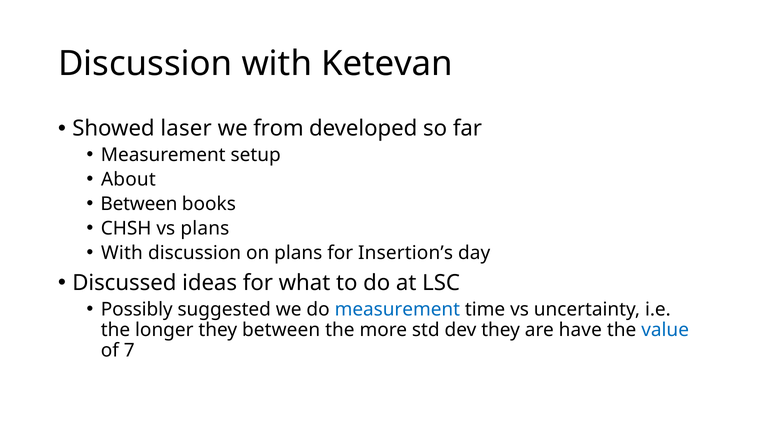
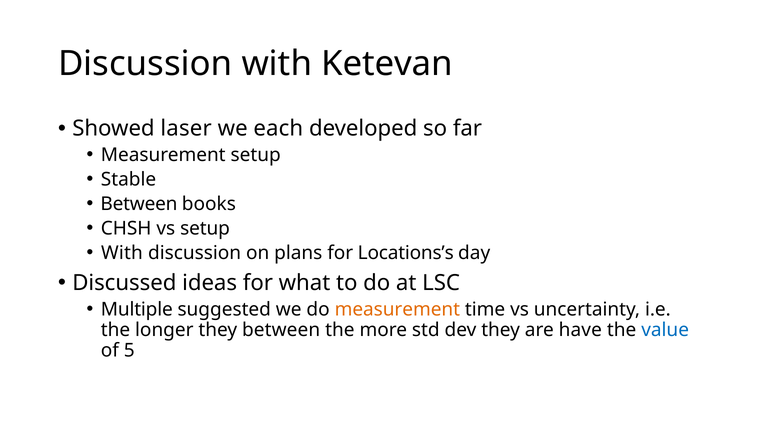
from: from -> each (278, 129)
About: About -> Stable (128, 179)
vs plans: plans -> setup (205, 228)
Insertion’s: Insertion’s -> Locations’s (406, 253)
Possibly: Possibly -> Multiple (137, 309)
measurement colour: blue -> orange (397, 309)
7: 7 -> 5 (129, 350)
